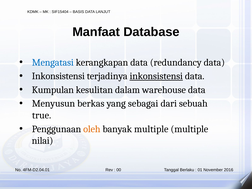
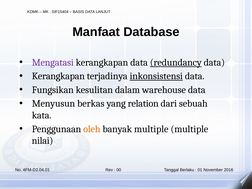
Mengatasi colour: blue -> purple (53, 62)
redundancy underline: none -> present (176, 62)
Inkonsistensi: Inkonsistensi -> Kerangkapan (58, 76)
Kumpulan: Kumpulan -> Fungsikan (53, 90)
sebagai: sebagai -> relation (143, 104)
true: true -> kata (42, 115)
